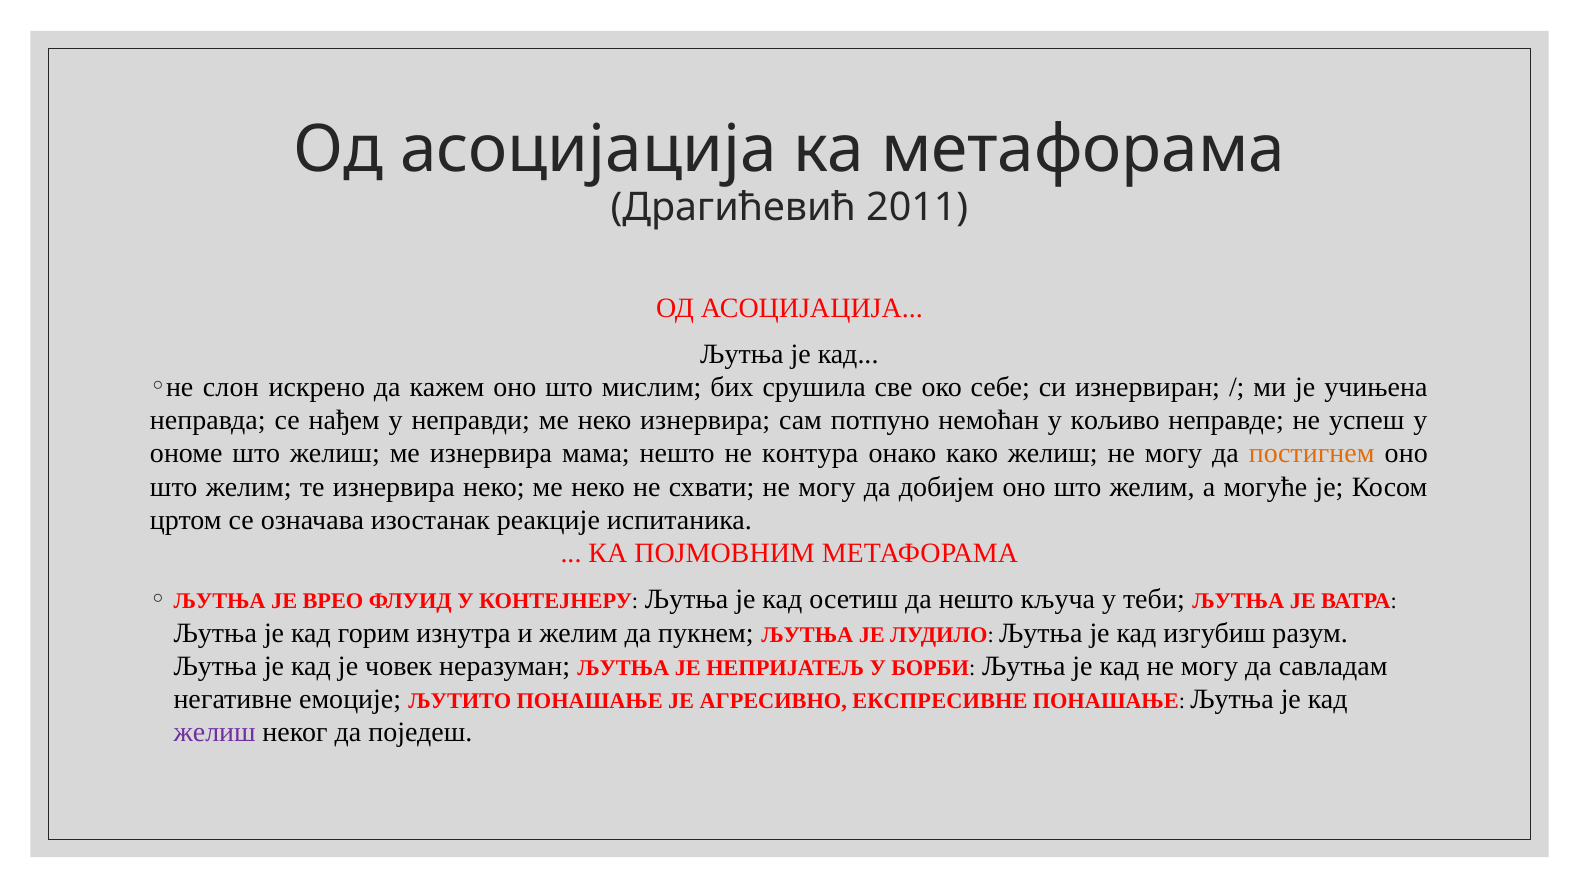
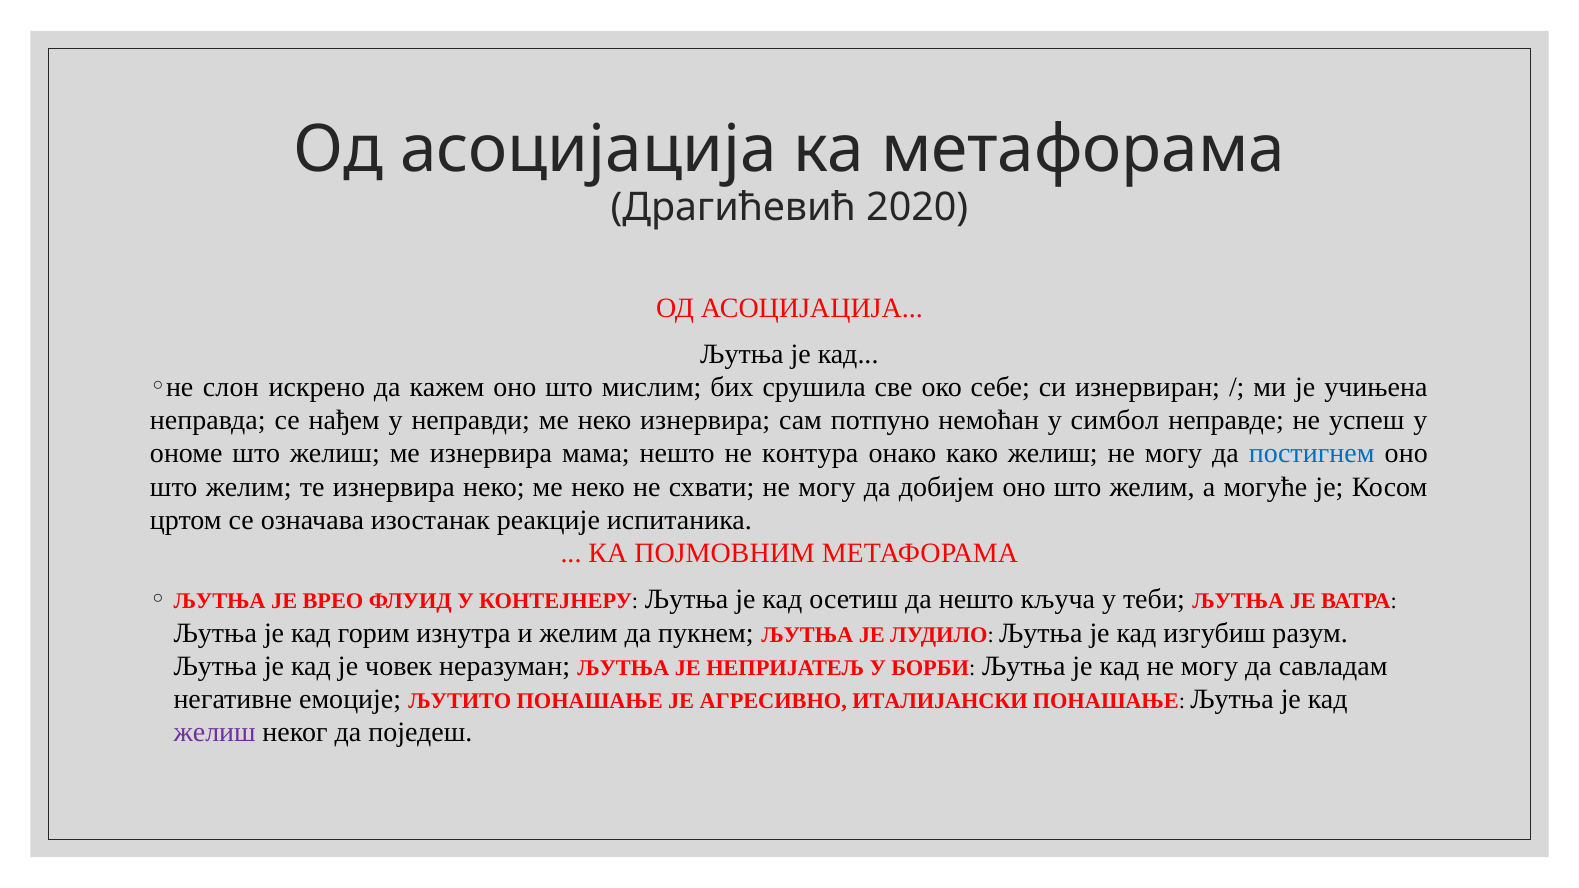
2011: 2011 -> 2020 (917, 207)
кољиво: кољиво -> симбол (1115, 420)
постигнем colour: orange -> blue (1312, 454)
ЕКСПРЕСИВНЕ: ЕКСПРЕСИВНЕ -> ИТАЛИЈАНСКИ (940, 701)
